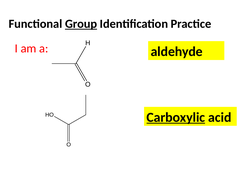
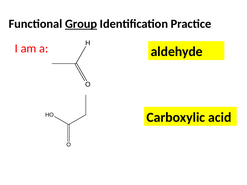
Carboxylic underline: present -> none (176, 117)
